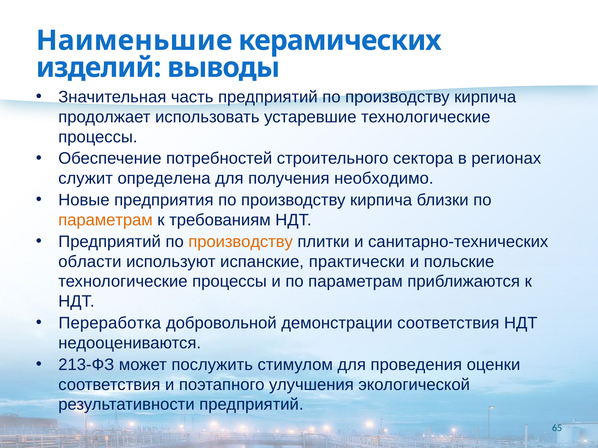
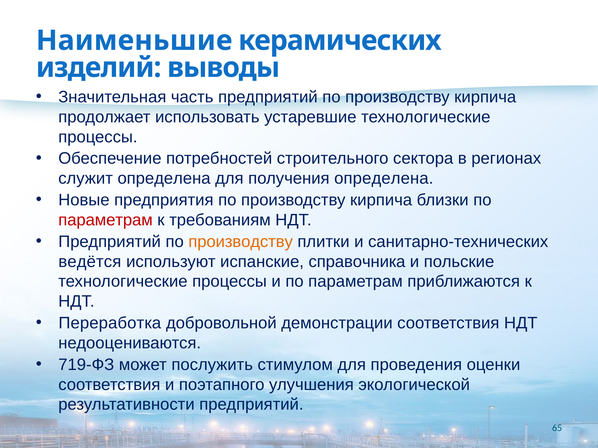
получения необходимо: необходимо -> определена (384, 179)
параметрам colour: orange -> red (106, 220)
области: области -> ведётся (90, 262)
практически: практически -> справочника (357, 262)
213-ФЗ: 213-ФЗ -> 719-ФЗ (86, 365)
